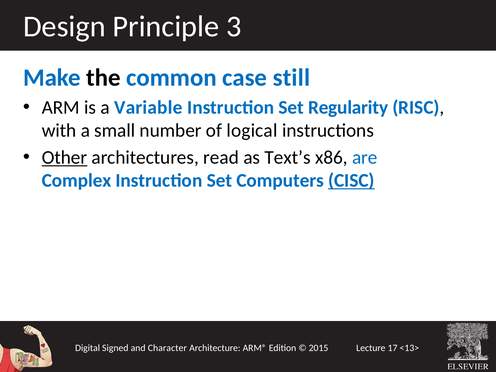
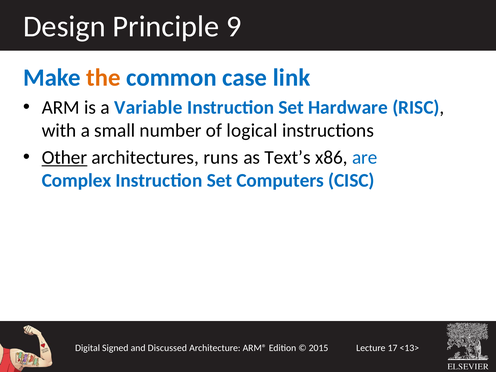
3: 3 -> 9 (234, 26)
the colour: black -> orange (103, 78)
still: still -> link (292, 78)
Regularity: Regularity -> Hardware (348, 107)
read: read -> runs (221, 157)
CISC underline: present -> none (351, 181)
Character: Character -> Discussed (167, 348)
